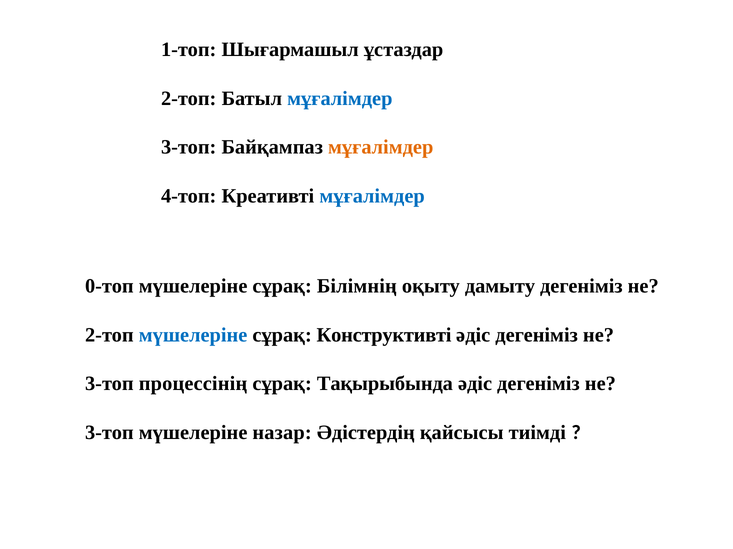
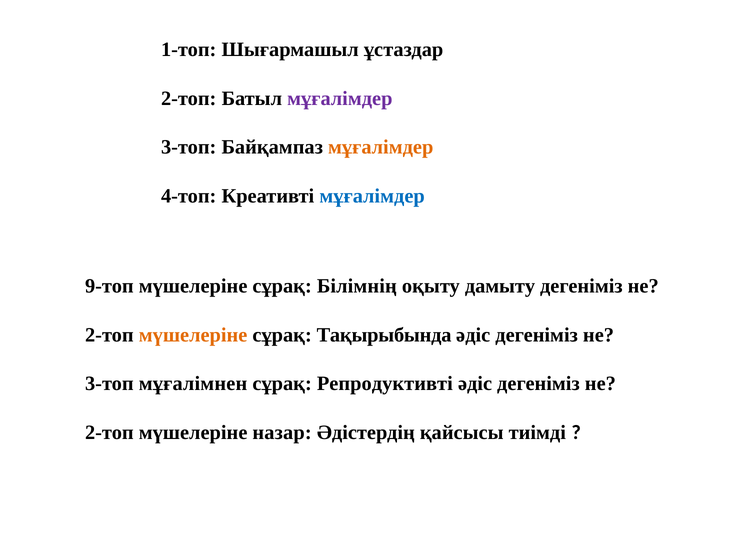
мұғалімдер colour: blue -> purple (340, 99)
0-топ: 0-топ -> 9-топ (109, 286)
мүшелеріне colour: blue -> orange (193, 335)
Конструктивті: Конструктивті -> Тақырыбында (384, 335)
процессінің: процессінің -> мұғалімнен (193, 384)
Тақырыбында: Тақырыбында -> Репродуктивті (385, 384)
3-топ: 3-топ -> 2-топ (109, 433)
